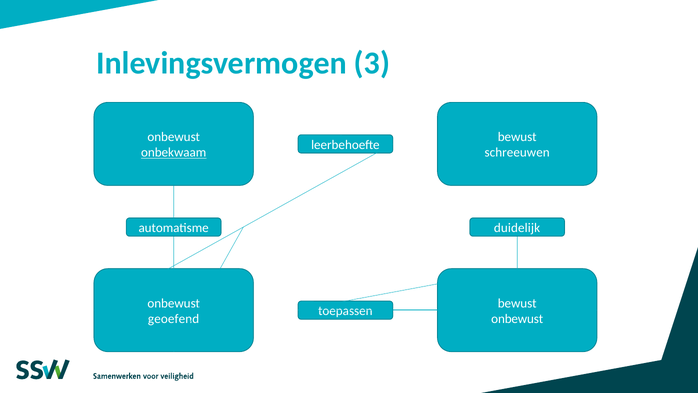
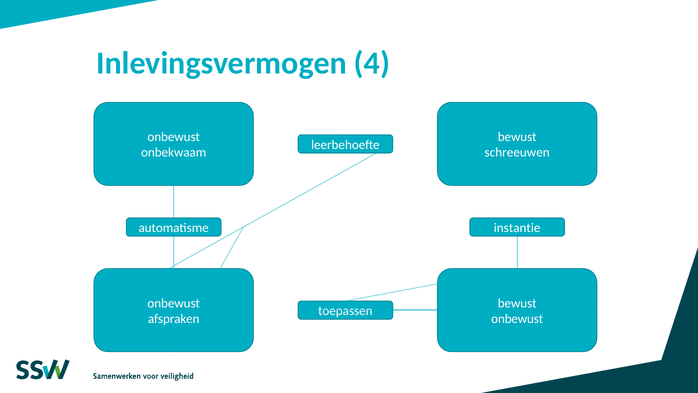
3: 3 -> 4 (372, 63)
onbekwaam underline: present -> none (174, 153)
duidelijk: duidelijk -> instantie (517, 228)
geoefend: geoefend -> afspraken (174, 319)
